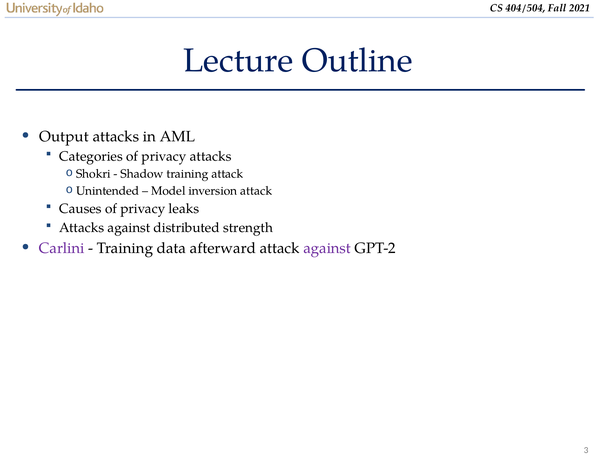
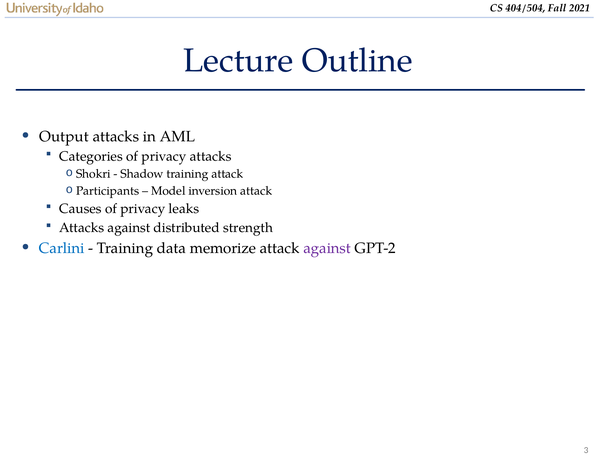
Unintended: Unintended -> Participants (108, 191)
Carlini colour: purple -> blue (62, 248)
afterward: afterward -> memorize (223, 248)
